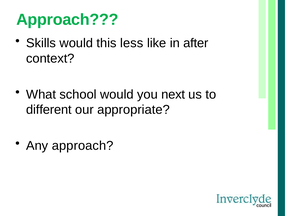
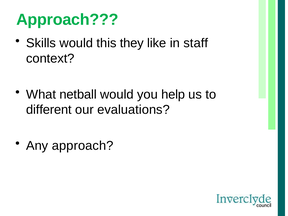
less: less -> they (132, 43)
after: after -> staff (196, 43)
school: school -> netball (78, 94)
next: next -> help (173, 94)
appropriate: appropriate -> evaluations (134, 110)
